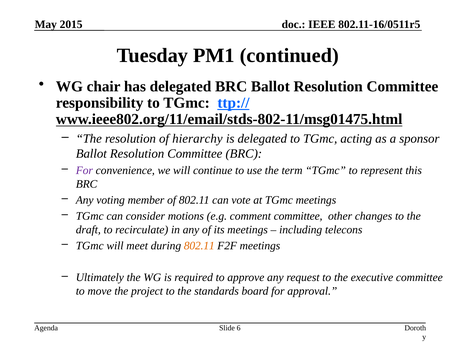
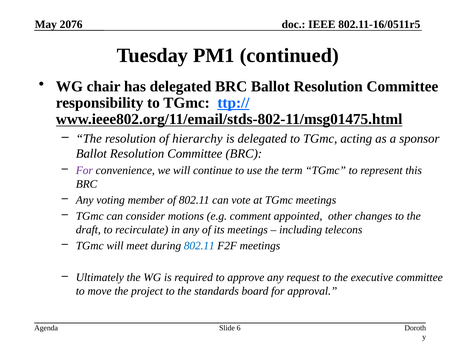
2015: 2015 -> 2076 (71, 24)
comment committee: committee -> appointed (298, 216)
802.11 colour: orange -> blue (199, 246)
